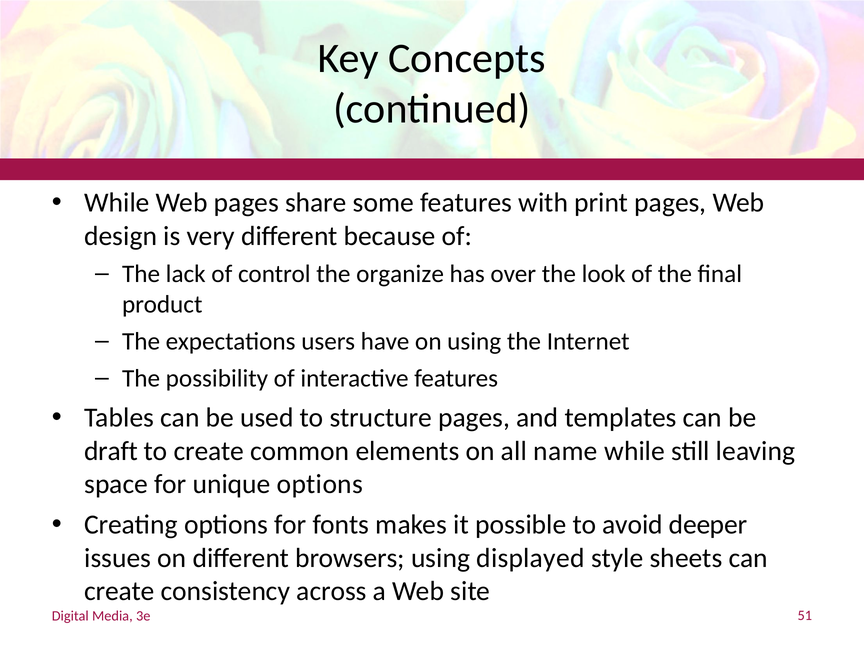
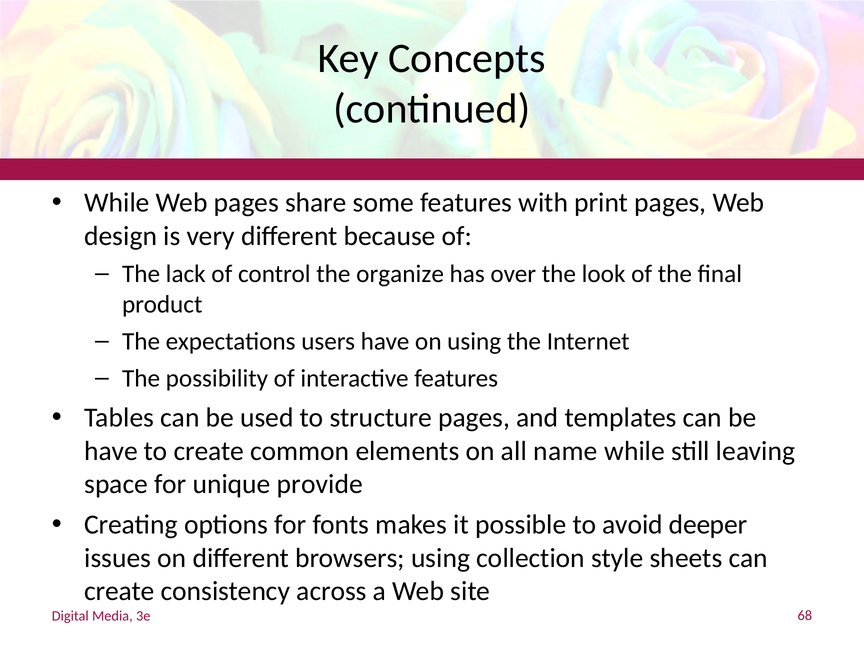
draft: draft -> have (111, 451)
unique options: options -> provide (320, 484)
displayed: displayed -> collection (531, 558)
51: 51 -> 68 (805, 616)
